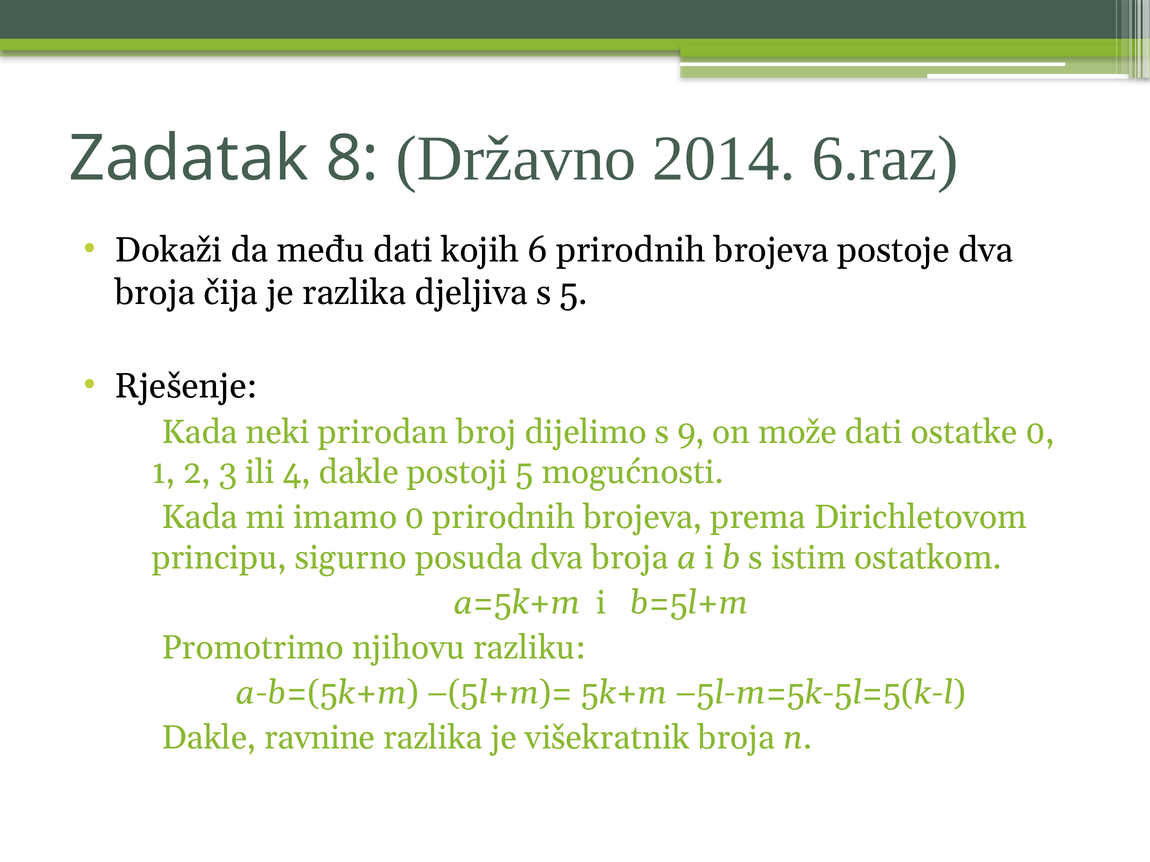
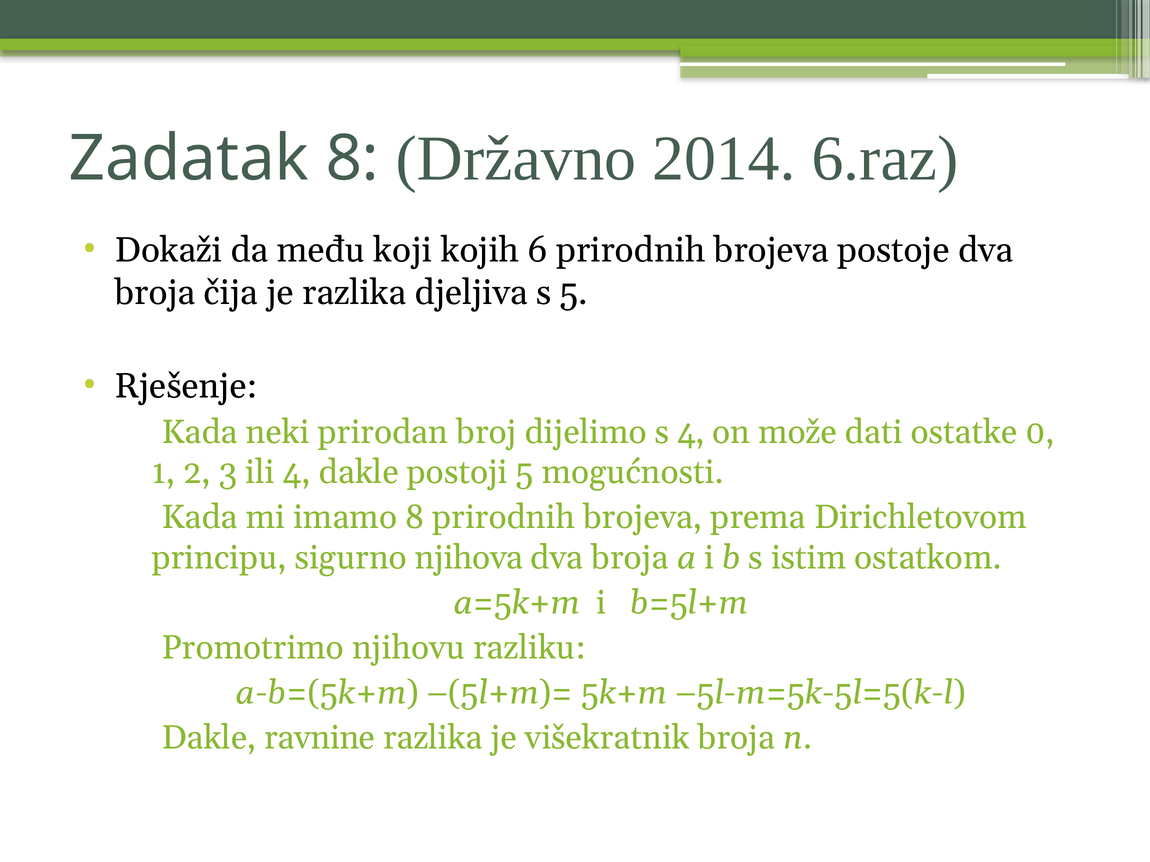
među dati: dati -> koji (403, 250)
s 9: 9 -> 4 (691, 432)
imamo 0: 0 -> 8 (415, 518)
posuda: posuda -> njihova (469, 558)
